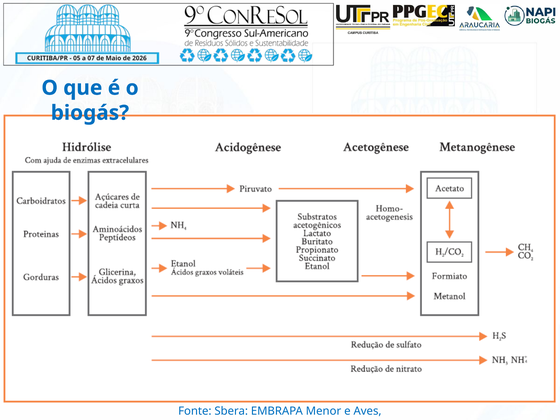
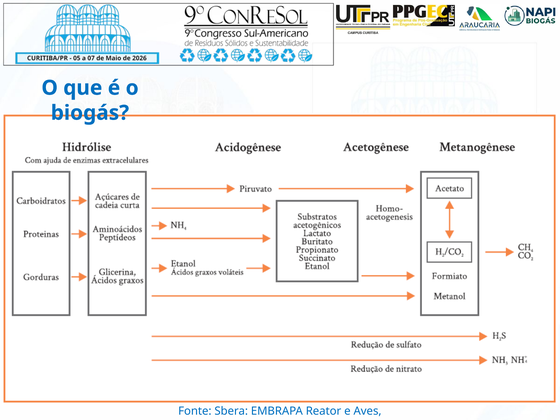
Menor: Menor -> Reator (324, 411)
